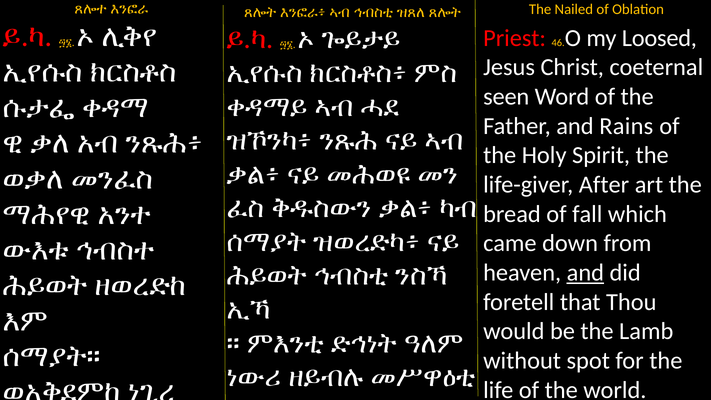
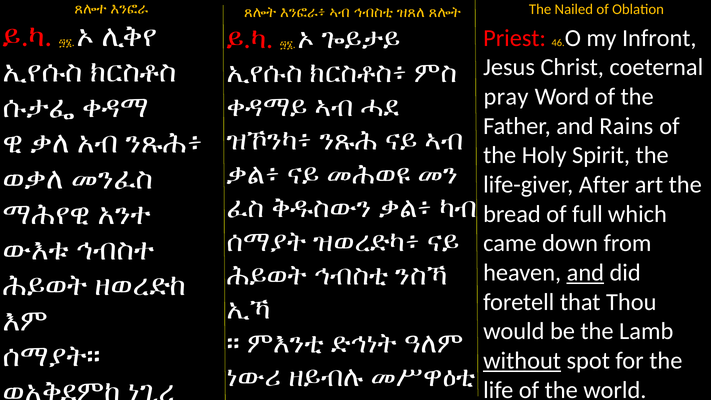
Loosed: Loosed -> Infront (659, 38)
seen: seen -> pray (506, 97)
fall: fall -> full (587, 214)
without underline: none -> present (522, 361)
